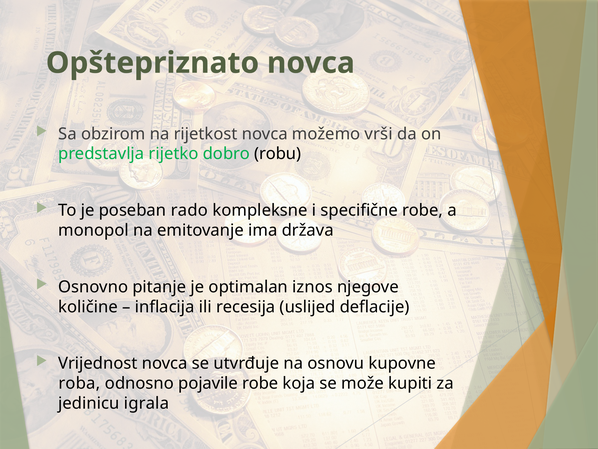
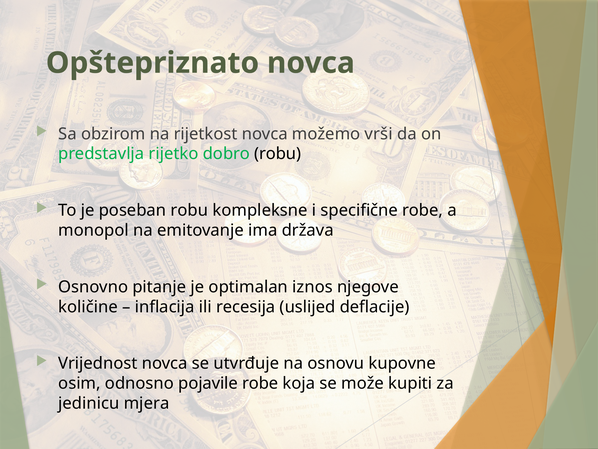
poseban rado: rado -> robu (189, 210)
roba: roba -> osim (79, 383)
igrala: igrala -> mjera (147, 403)
